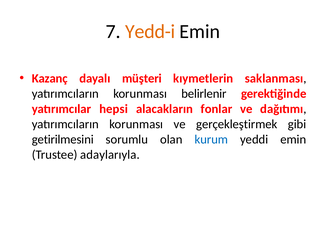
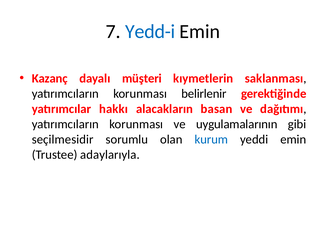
Yedd-i colour: orange -> blue (150, 32)
hepsi: hepsi -> hakkı (114, 109)
fonlar: fonlar -> basan (217, 109)
gerçekleştirmek: gerçekleştirmek -> uygulamalarının (237, 124)
getirilmesini: getirilmesini -> seçilmesidir (63, 139)
